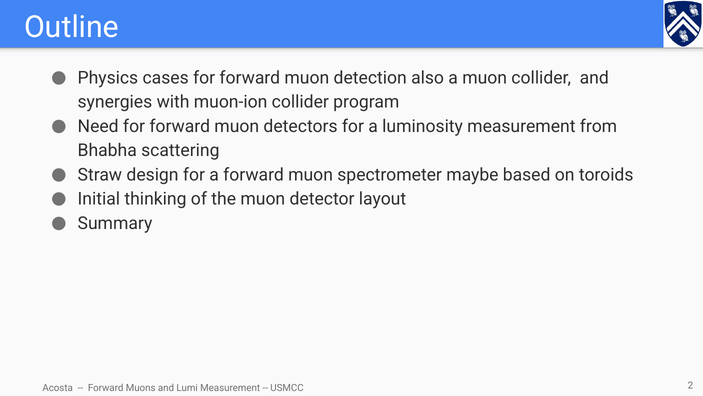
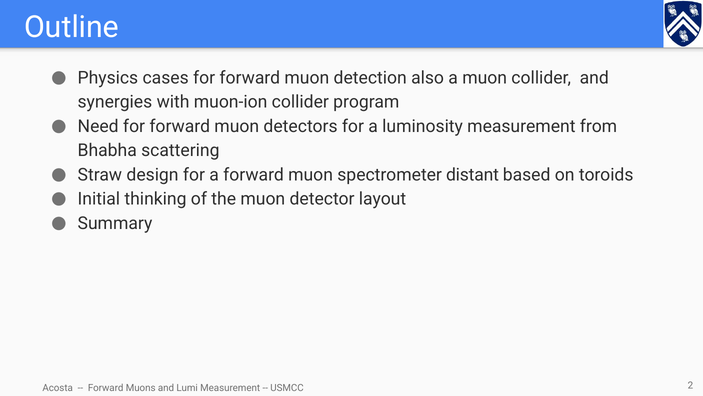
maybe: maybe -> distant (472, 175)
